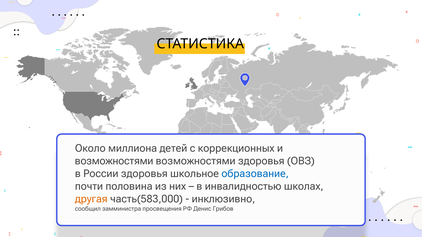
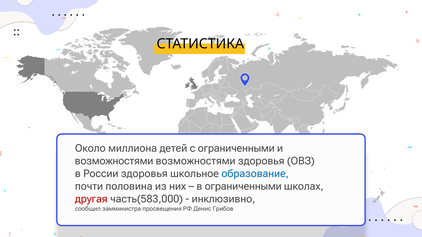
с коррекционных: коррекционных -> ограниченными (236, 149)
в инвалидностью: инвалидностью -> ограниченными (243, 187)
другая colour: orange -> red (91, 199)
